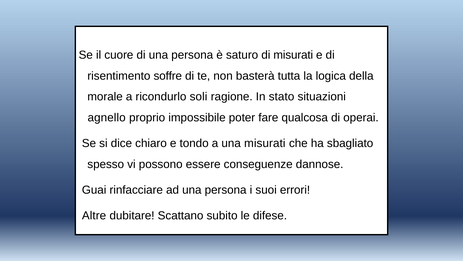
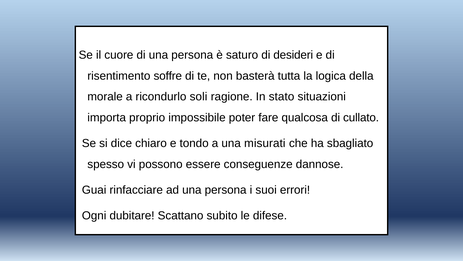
di misurati: misurati -> desideri (293, 55)
agnello: agnello -> importa (107, 117)
operai: operai -> cullato (361, 117)
Altre: Altre -> Ogni (94, 215)
